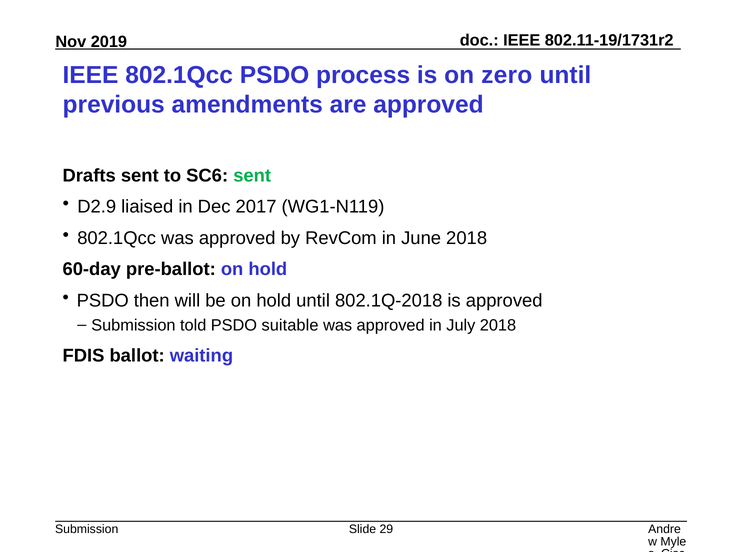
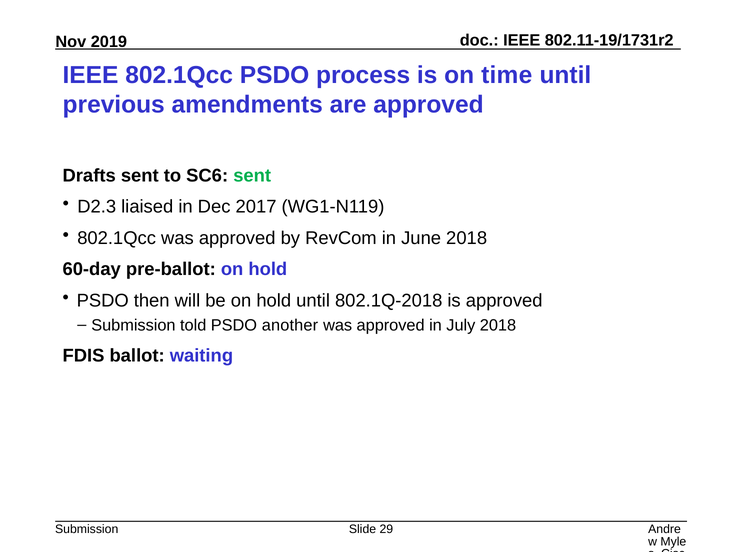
zero: zero -> time (507, 75)
D2.9: D2.9 -> D2.3 (97, 207)
suitable: suitable -> another (290, 325)
